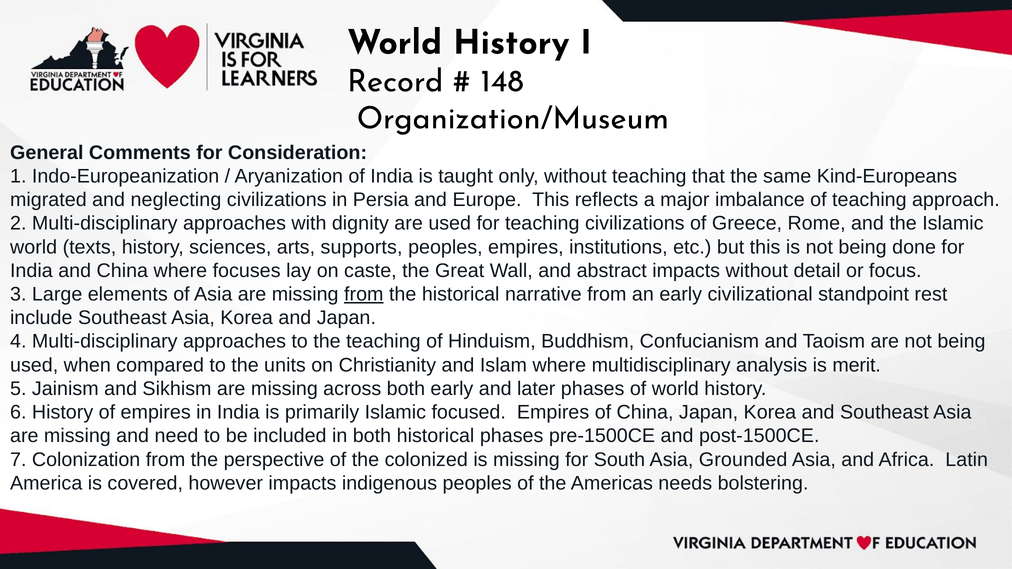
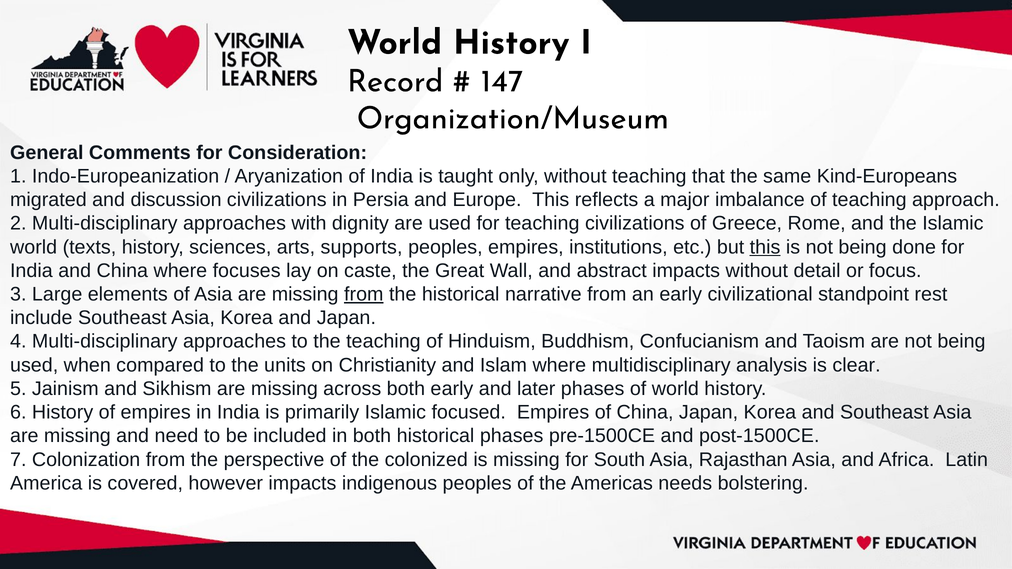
148: 148 -> 147 (502, 81)
neglecting: neglecting -> discussion (176, 200)
this underline: none -> present (765, 247)
merit: merit -> clear (857, 365)
Grounded: Grounded -> Rajasthan (743, 460)
